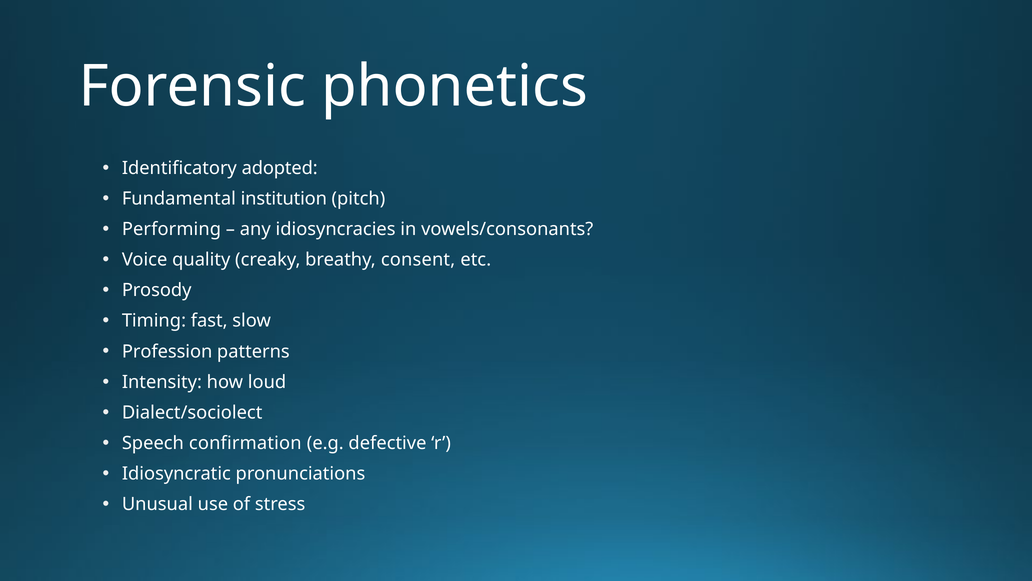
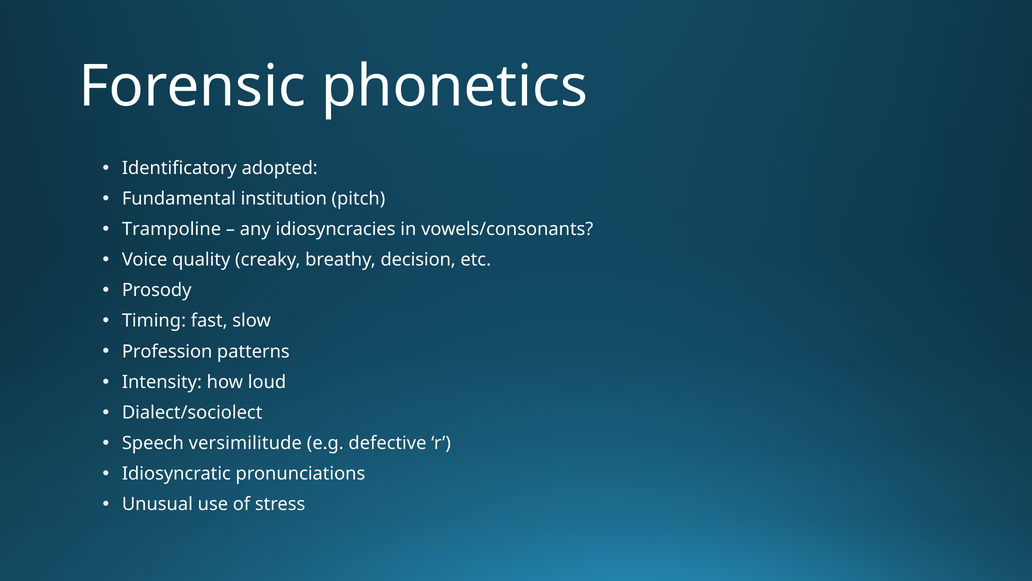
Performing: Performing -> Trampoline (171, 229)
consent: consent -> decision (418, 260)
confirmation: confirmation -> versimilitude (245, 443)
